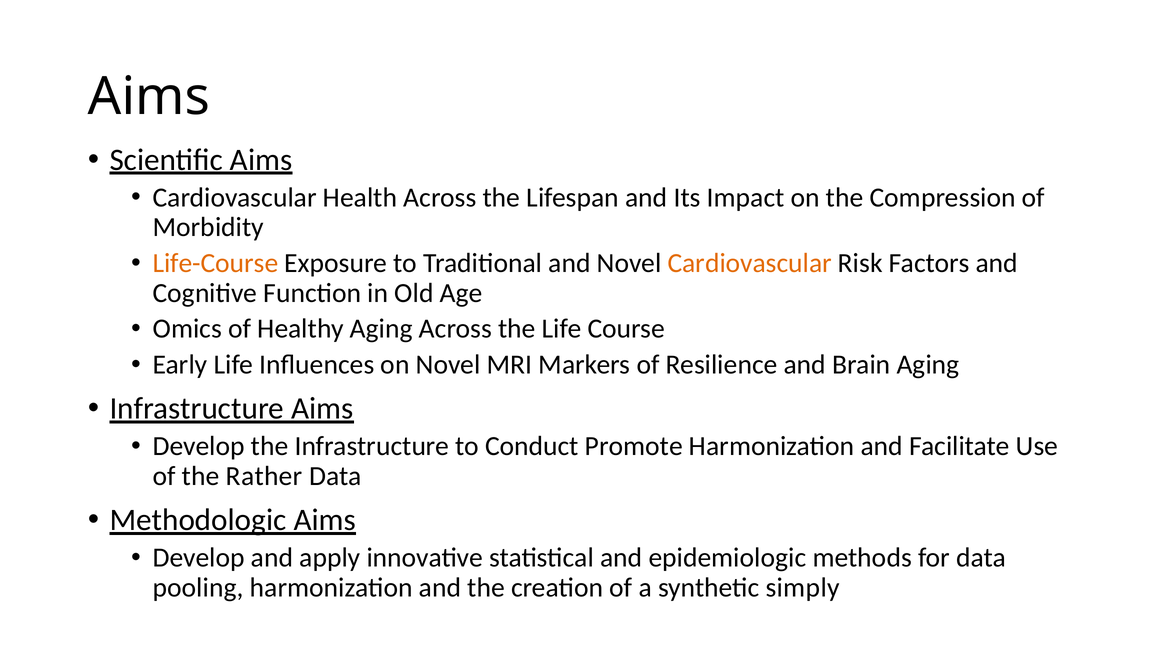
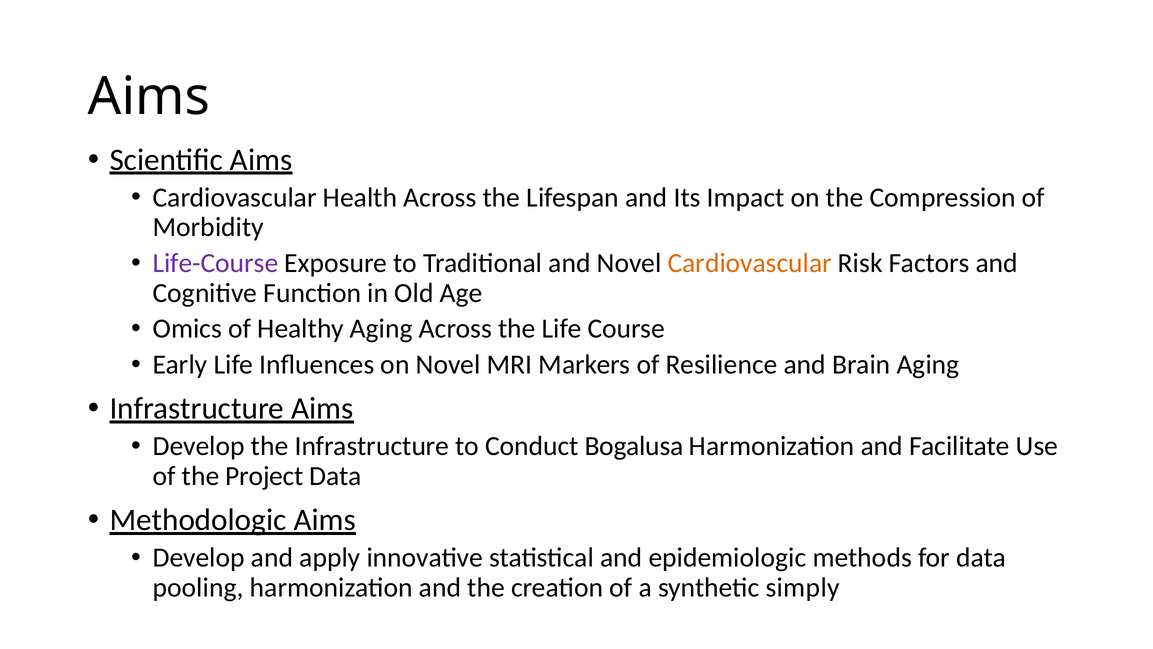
Life-Course colour: orange -> purple (216, 263)
Promote: Promote -> Bogalusa (634, 446)
Rather: Rather -> Project (264, 476)
